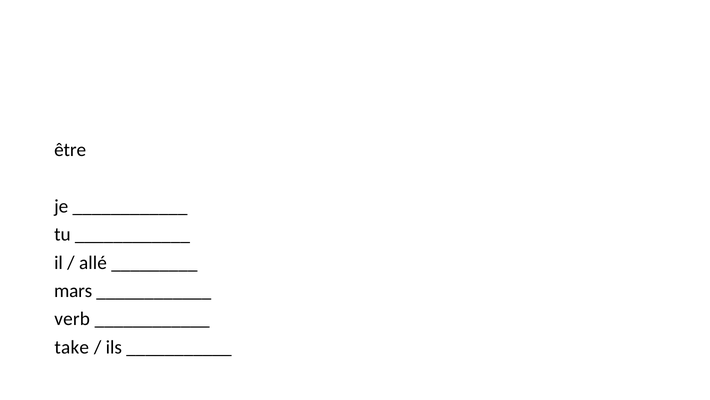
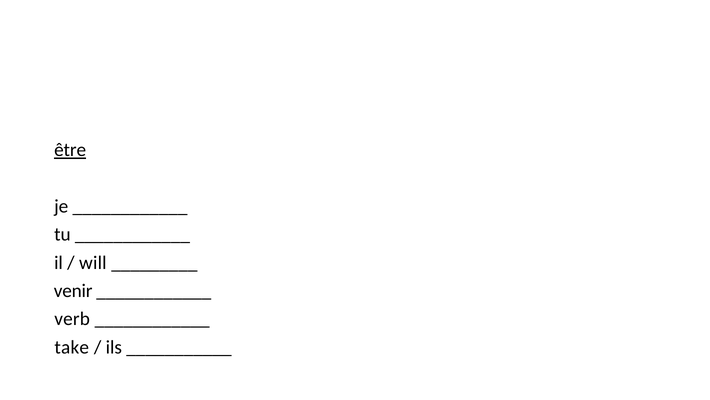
être underline: none -> present (70, 150)
allé: allé -> will (93, 262)
mars: mars -> venir (73, 290)
